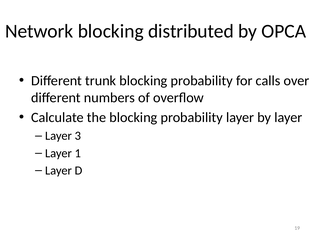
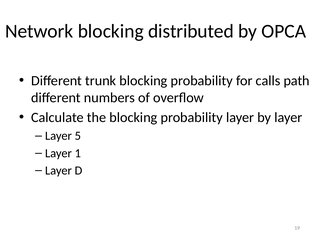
over: over -> path (297, 81)
3: 3 -> 5 (78, 136)
